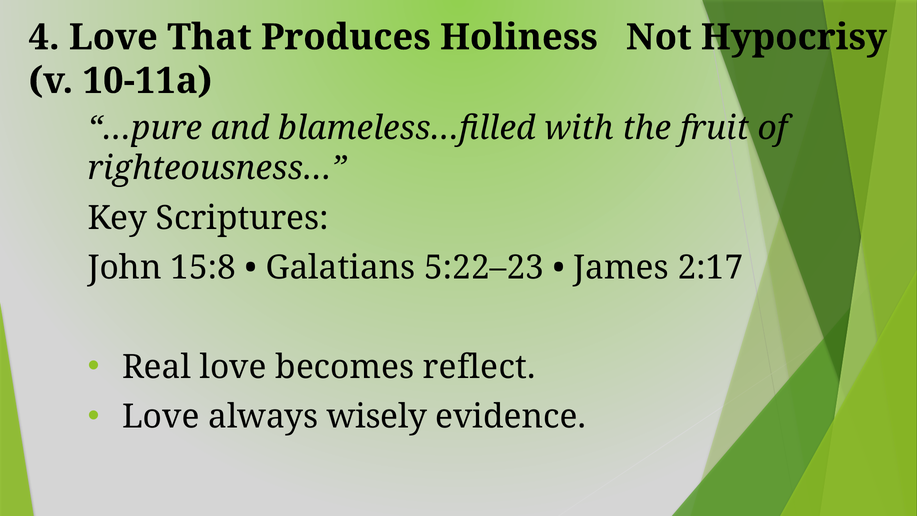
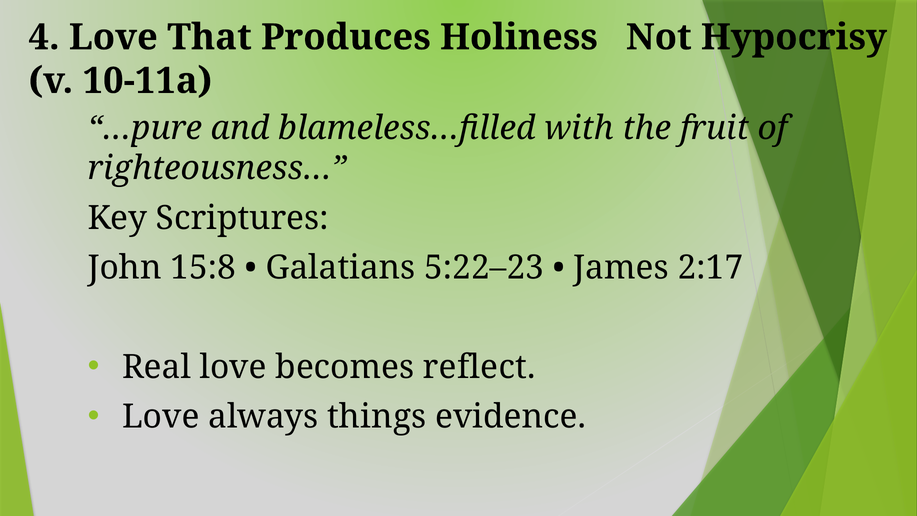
wisely: wisely -> things (377, 417)
